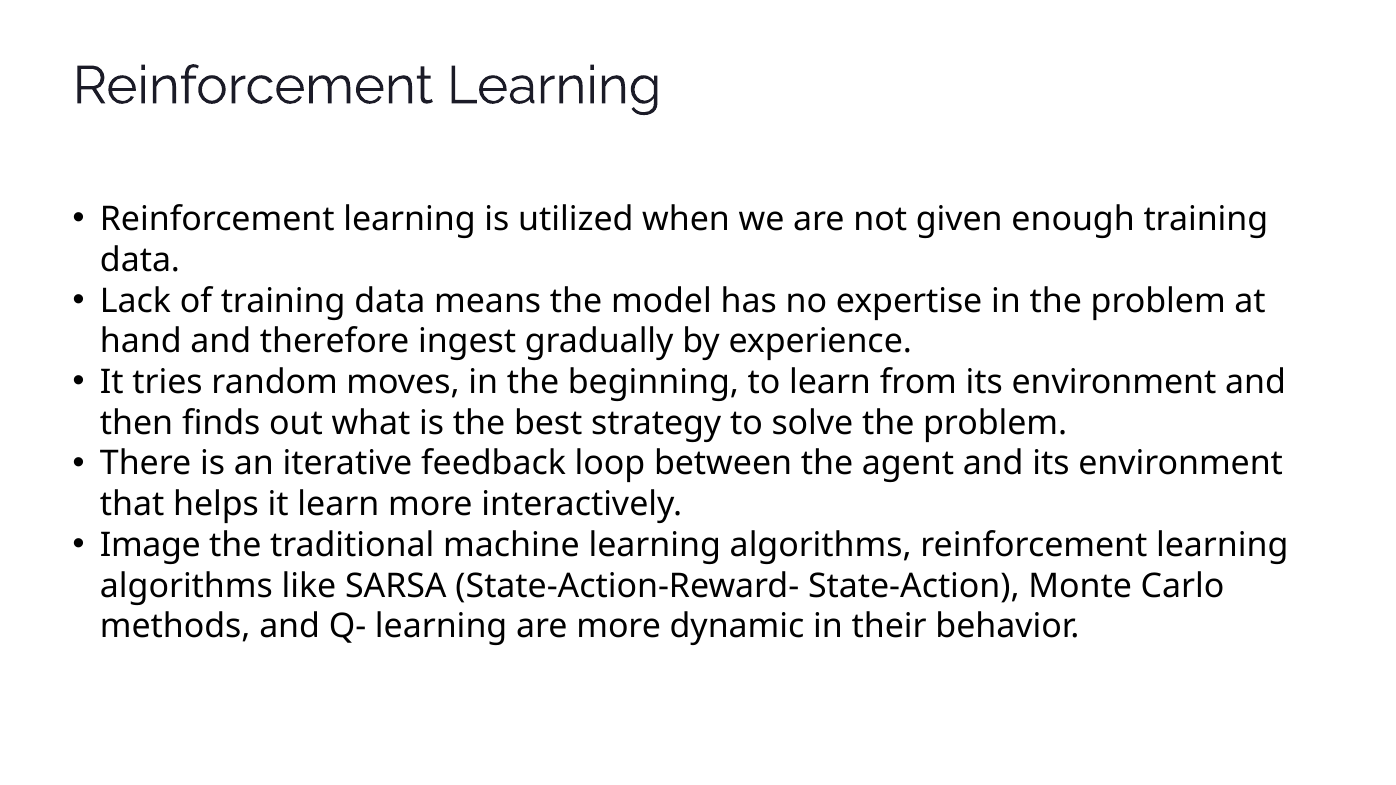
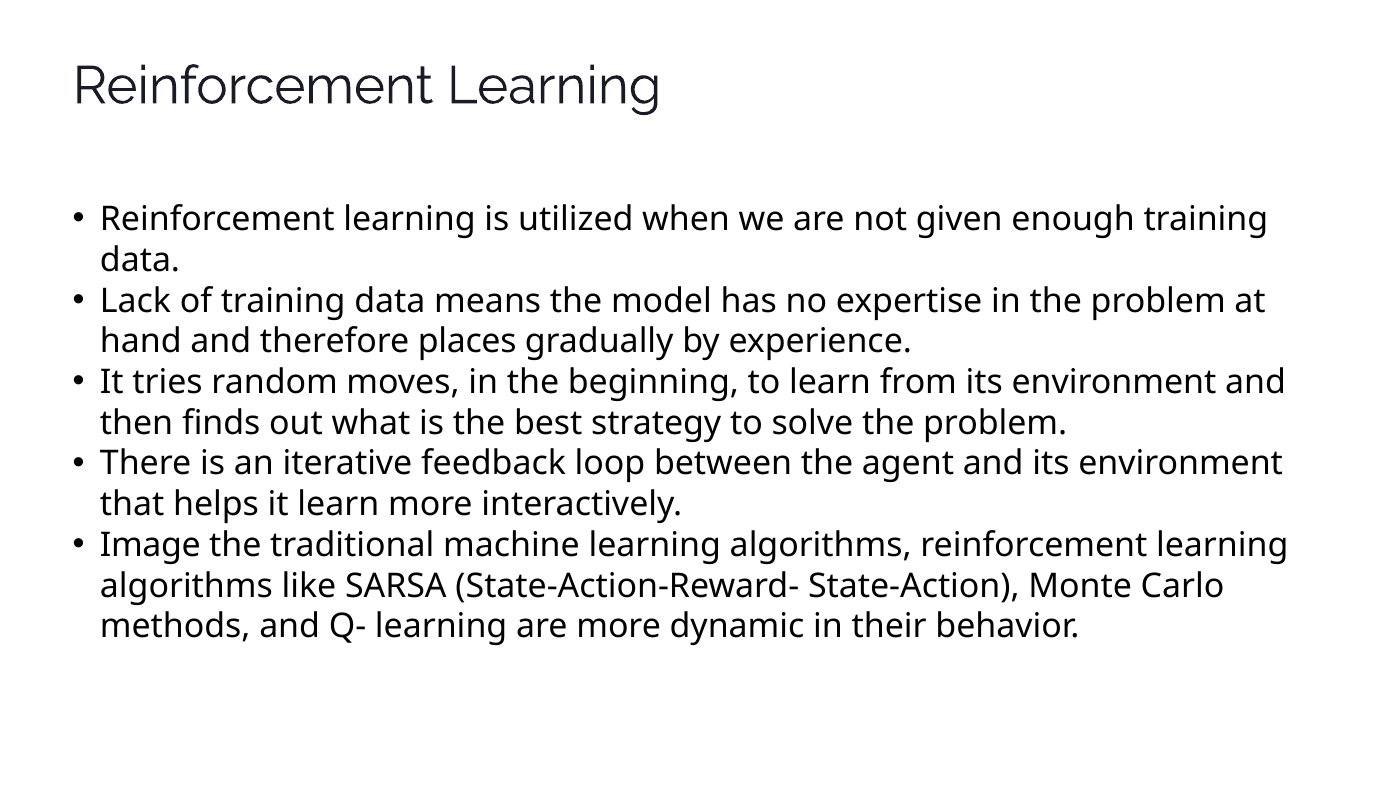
ingest: ingest -> places (467, 342)
